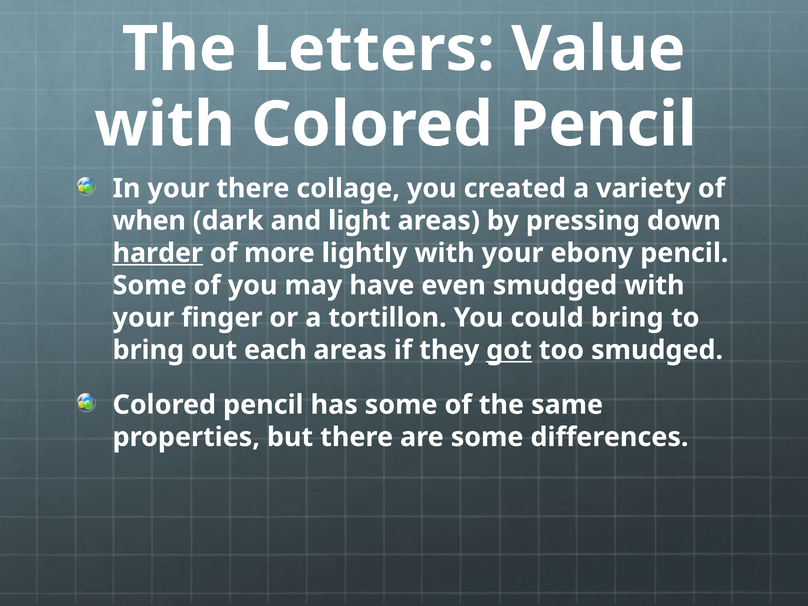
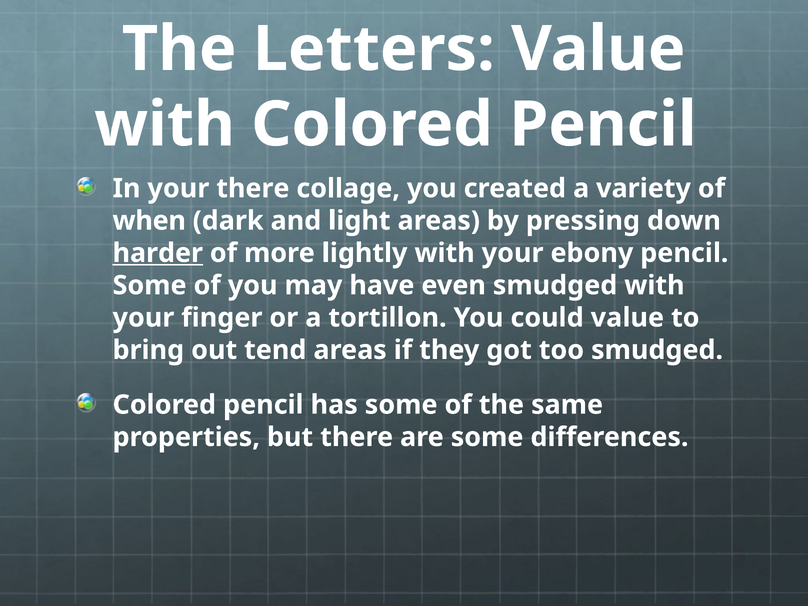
could bring: bring -> value (627, 318)
each: each -> tend (275, 350)
got underline: present -> none (509, 350)
